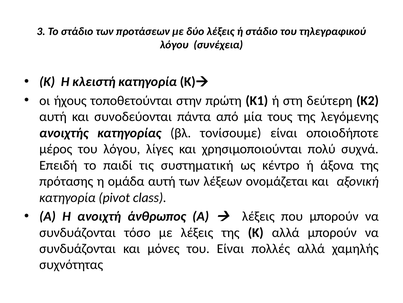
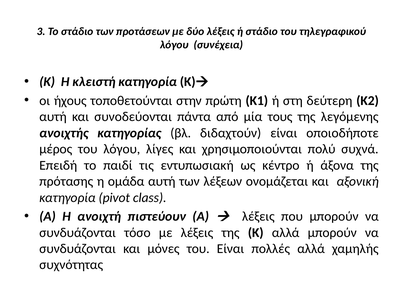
τονίσουμε: τονίσουμε -> διδαχτούν (231, 133)
συστηματική: συστηματική -> εντυπωσιακή (197, 165)
άνθρωπος: άνθρωπος -> πιστεύουν (157, 216)
